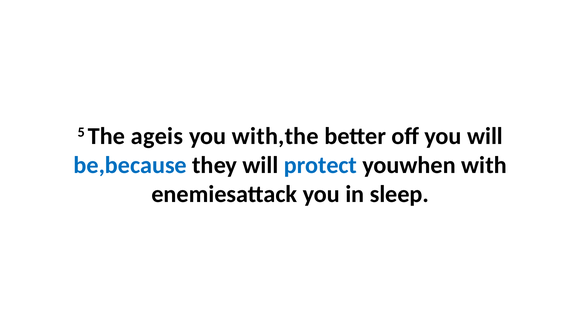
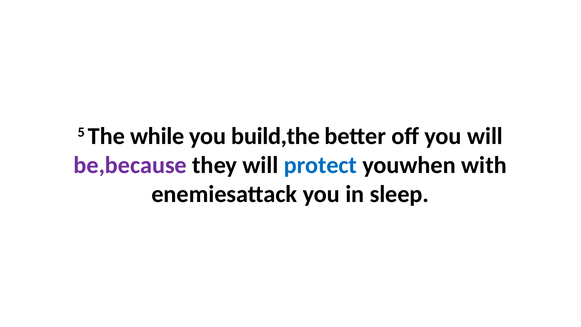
ageis: ageis -> while (157, 136)
with,the: with,the -> build,the (276, 136)
be,because colour: blue -> purple (130, 165)
